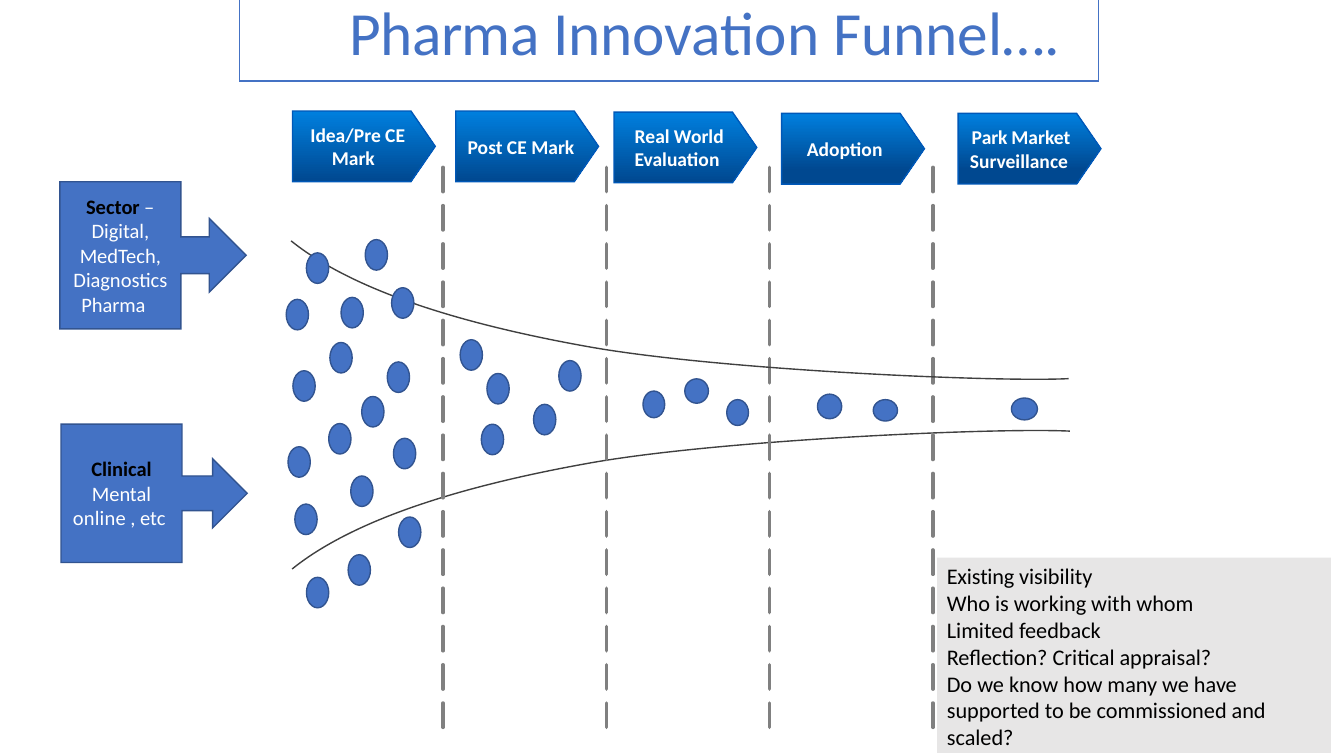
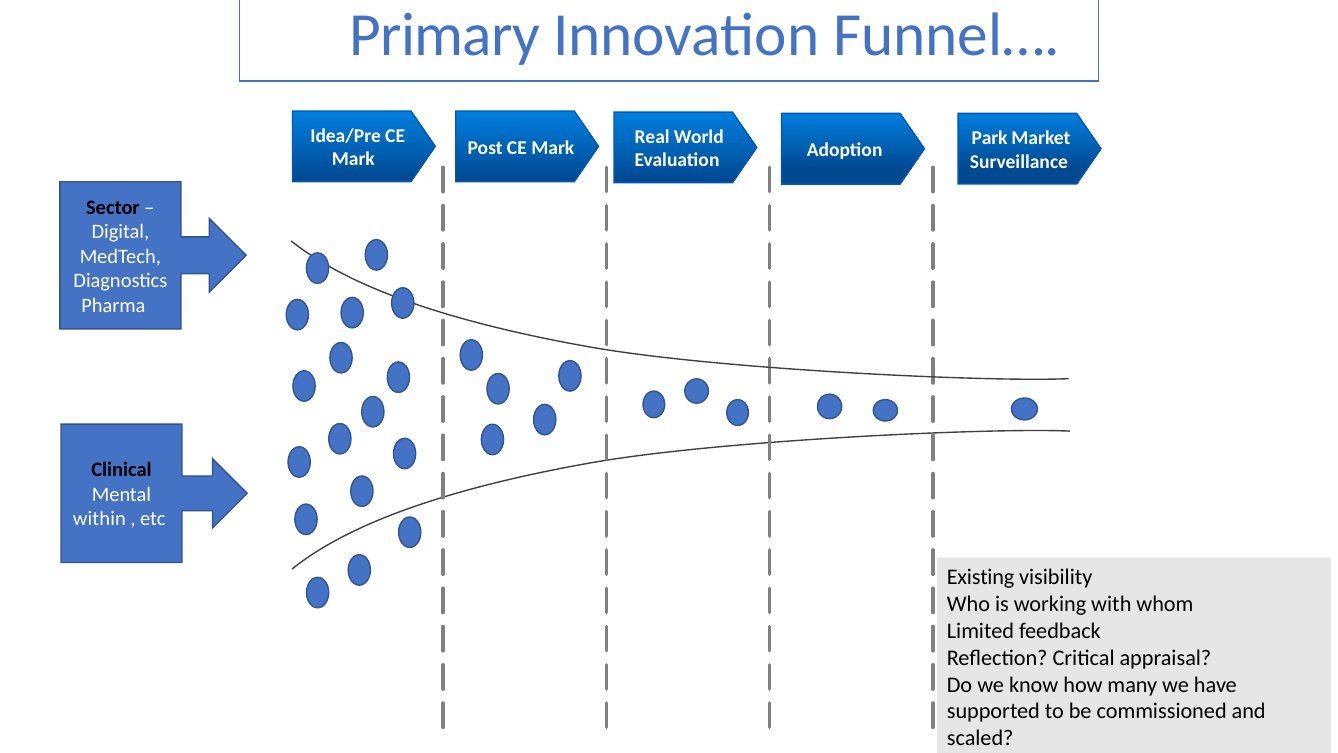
Pharma: Pharma -> Primary (445, 36)
online: online -> within (99, 519)
